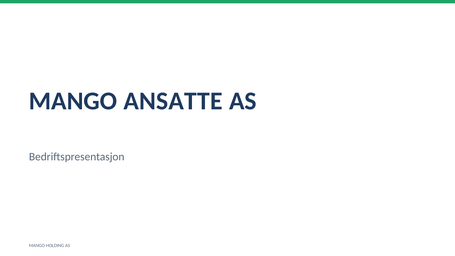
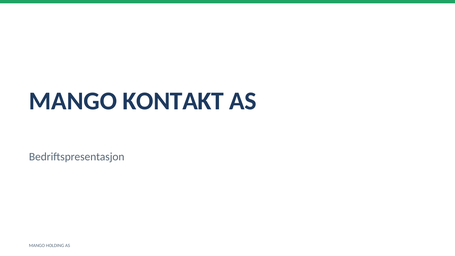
ANSATTE: ANSATTE -> KONTAKT (173, 101)
